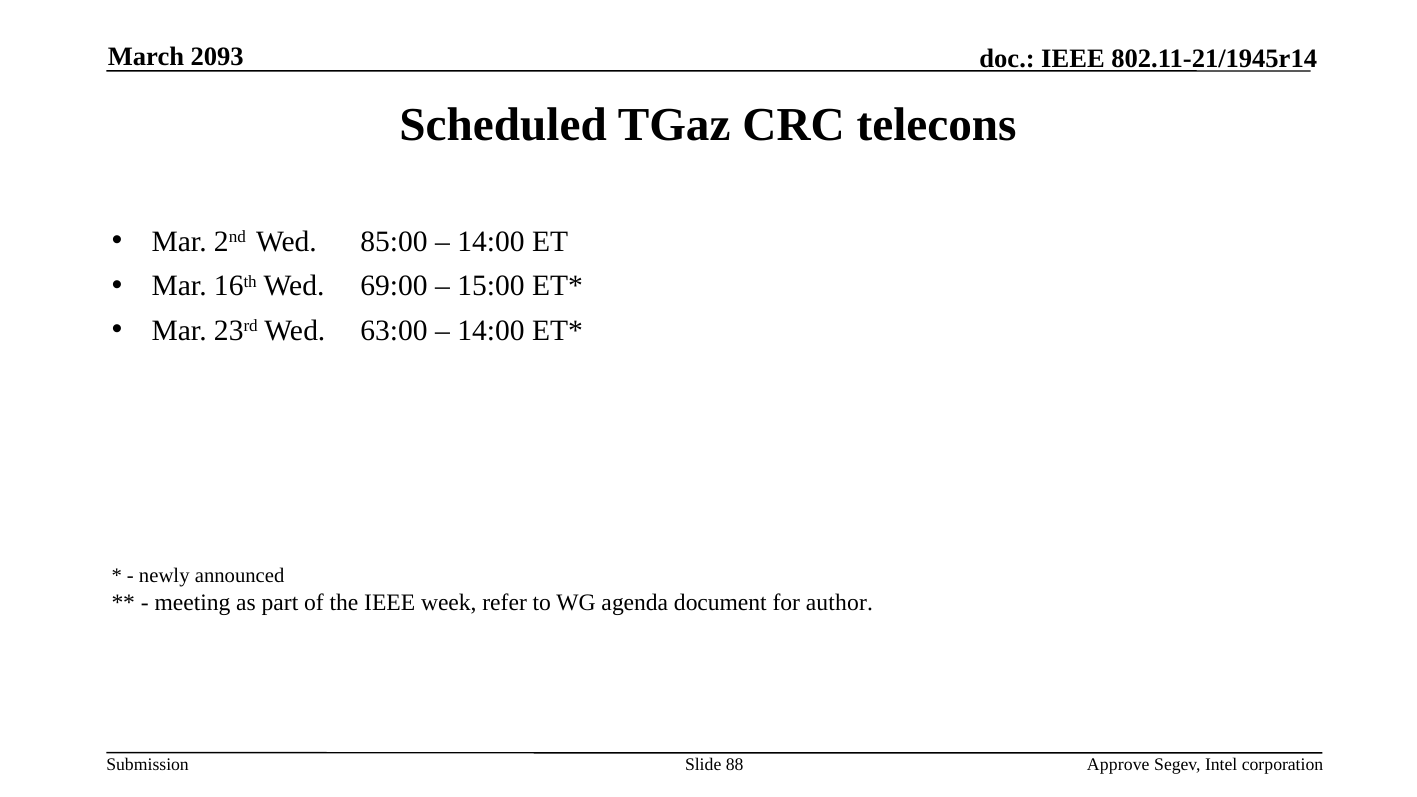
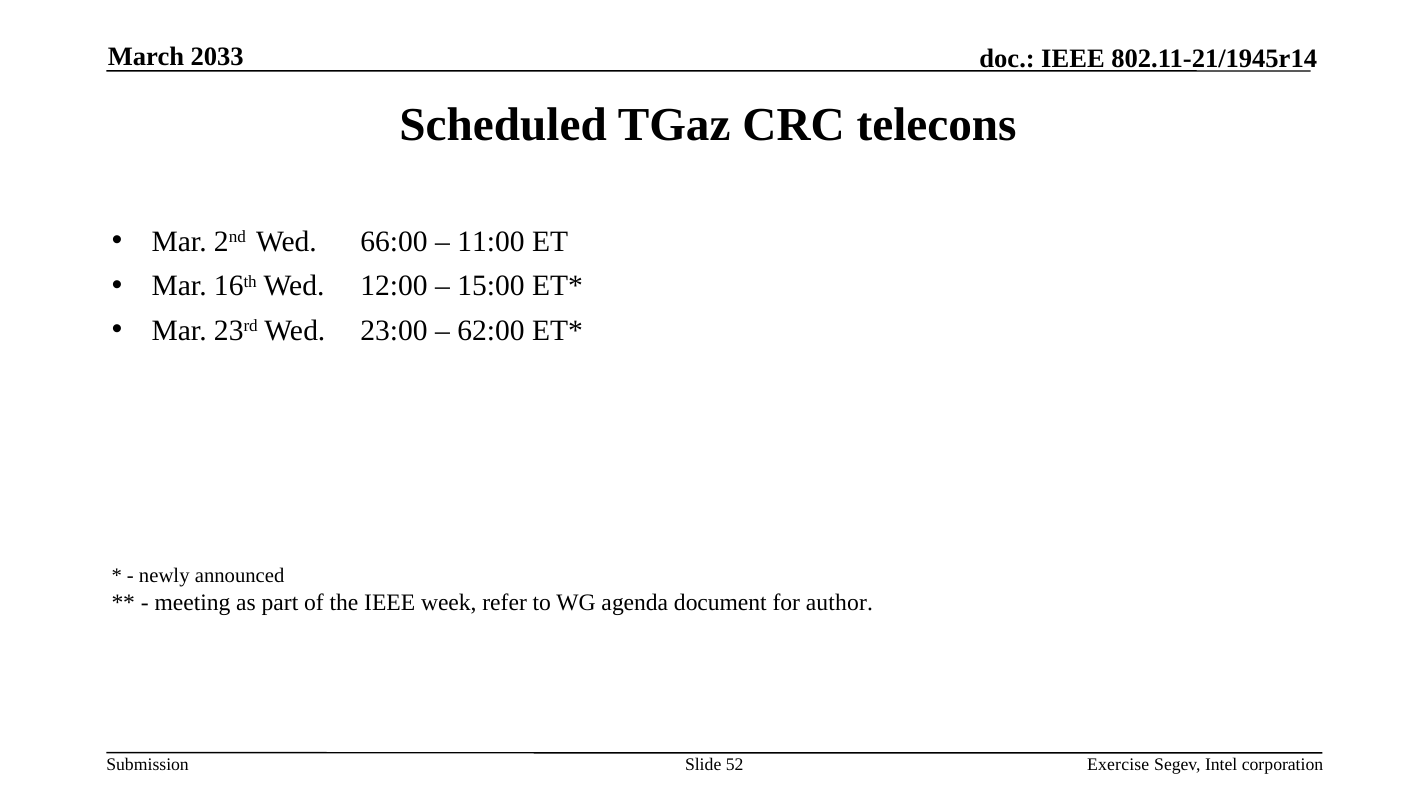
2093: 2093 -> 2033 (217, 56)
85:00: 85:00 -> 66:00 (394, 242)
14:00: 14:00 -> 11:00 (491, 242)
69:00: 69:00 -> 12:00 (394, 286)
63:00: 63:00 -> 23:00 (394, 331)
14:00: 14:00 -> 62:00 (491, 331)
88: 88 -> 52 (735, 764)
Approve: Approve -> Exercise (1118, 764)
